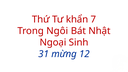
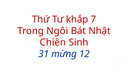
khẩn: khẩn -> khắp (77, 19)
Ngoại: Ngoại -> Chiên (53, 42)
